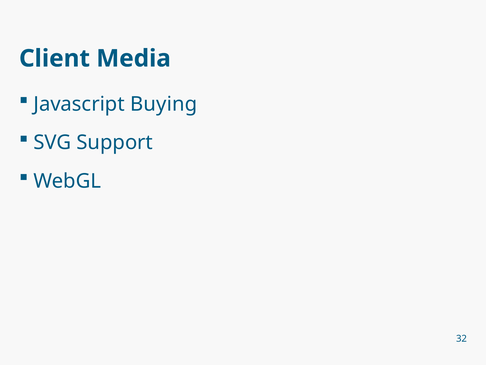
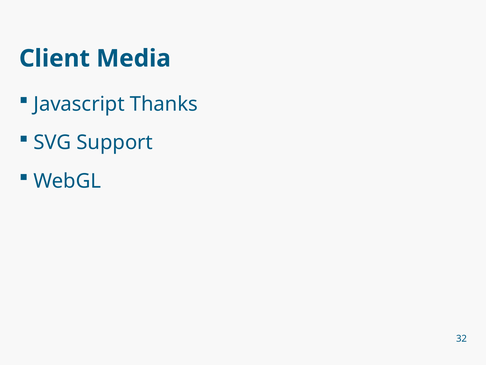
Buying: Buying -> Thanks (164, 104)
